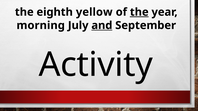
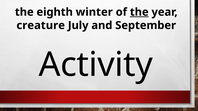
yellow: yellow -> winter (94, 12)
morning: morning -> creature (41, 25)
and underline: present -> none (102, 25)
